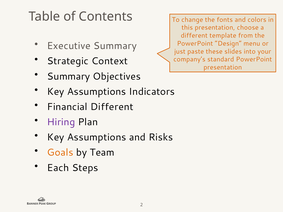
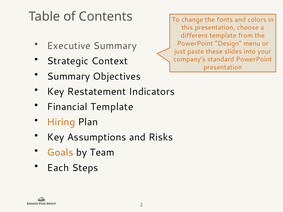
Assumptions: Assumptions -> Restatement (97, 92)
Financial Different: Different -> Template (112, 107)
Hiring colour: purple -> orange (61, 122)
